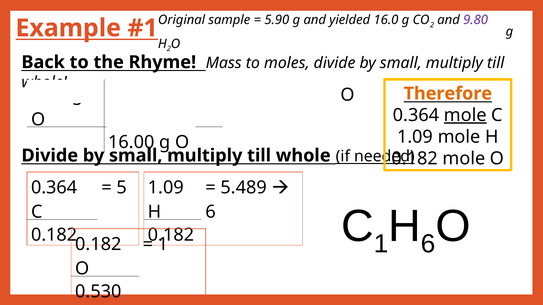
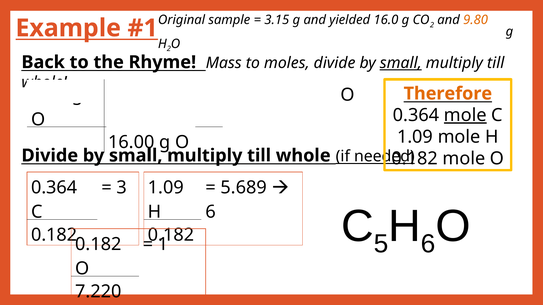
5.90: 5.90 -> 3.15 (277, 20)
9.80 colour: purple -> orange (476, 20)
small underline: none -> present (401, 63)
5: 5 -> 3 (122, 188)
5.489: 5.489 -> 5.689 (244, 188)
C 1: 1 -> 5 (381, 244)
0.530: 0.530 -> 7.220 (98, 292)
